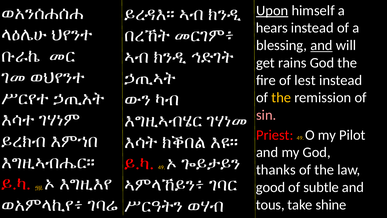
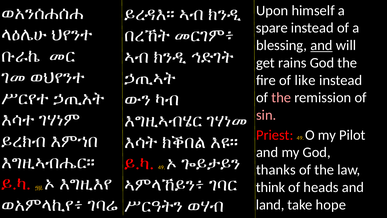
Upon underline: present -> none (272, 10)
hears: hears -> spare (272, 28)
lest: lest -> like (305, 80)
the colour: yellow -> pink (281, 98)
good: good -> think (271, 187)
subtle: subtle -> heads (321, 187)
tous: tous -> land (270, 204)
shine: shine -> hope (331, 204)
